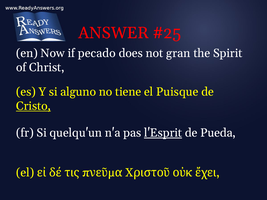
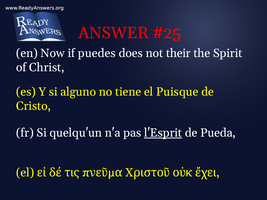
pecado: pecado -> puedes (97, 53)
gran: gran -> their (178, 53)
Cristo underline: present -> none (33, 106)
